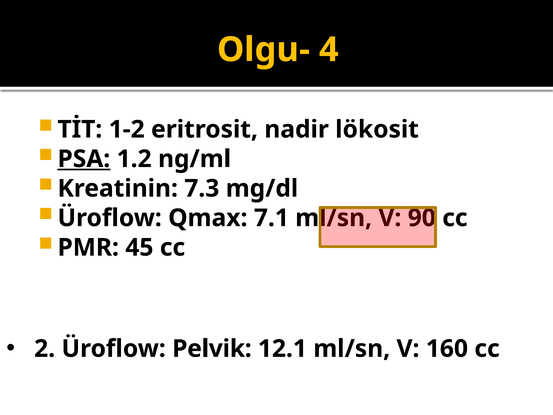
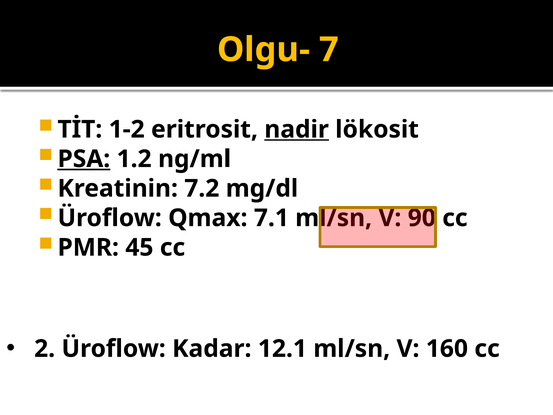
4: 4 -> 7 (329, 50)
nadir underline: none -> present (297, 129)
7.3: 7.3 -> 7.2 (202, 188)
Pelvik: Pelvik -> Kadar (212, 349)
